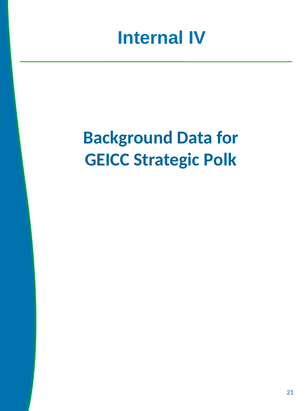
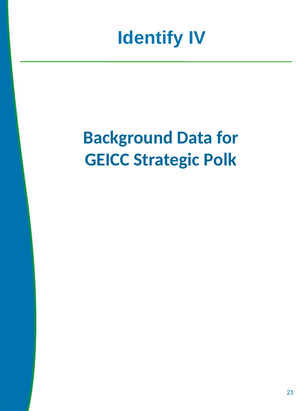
Internal: Internal -> Identify (150, 38)
